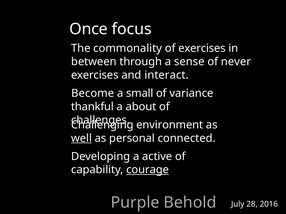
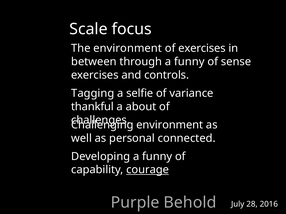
Once: Once -> Scale (88, 29)
The commonality: commonality -> environment (128, 48)
through a sense: sense -> funny (189, 62)
never: never -> sense (236, 62)
interact: interact -> controls (167, 75)
Become: Become -> Tagging (93, 94)
small: small -> selfie (140, 94)
well underline: present -> none (82, 138)
Developing a active: active -> funny (157, 157)
